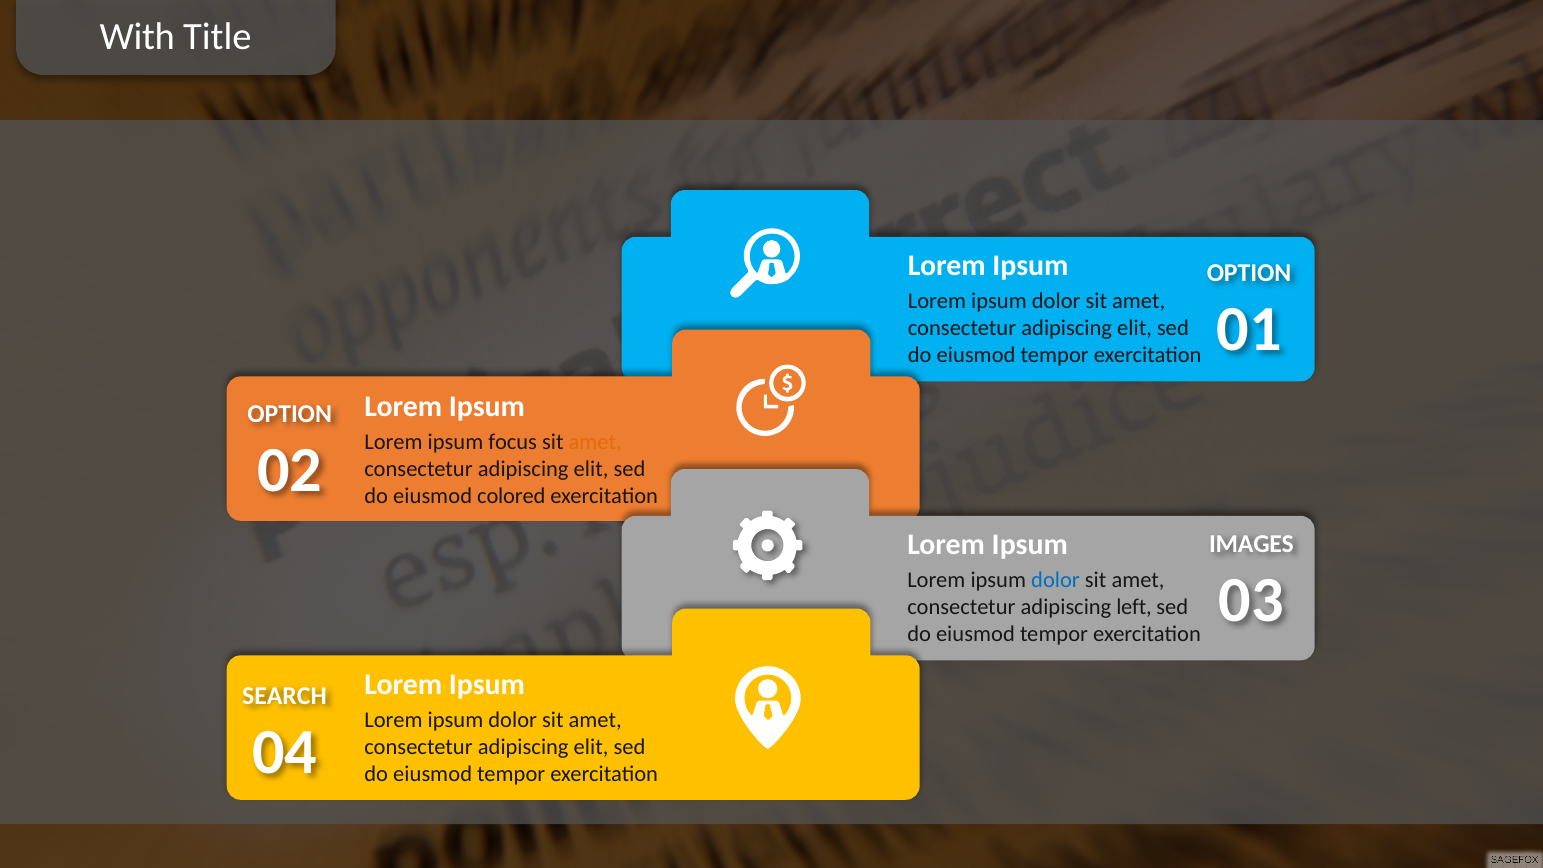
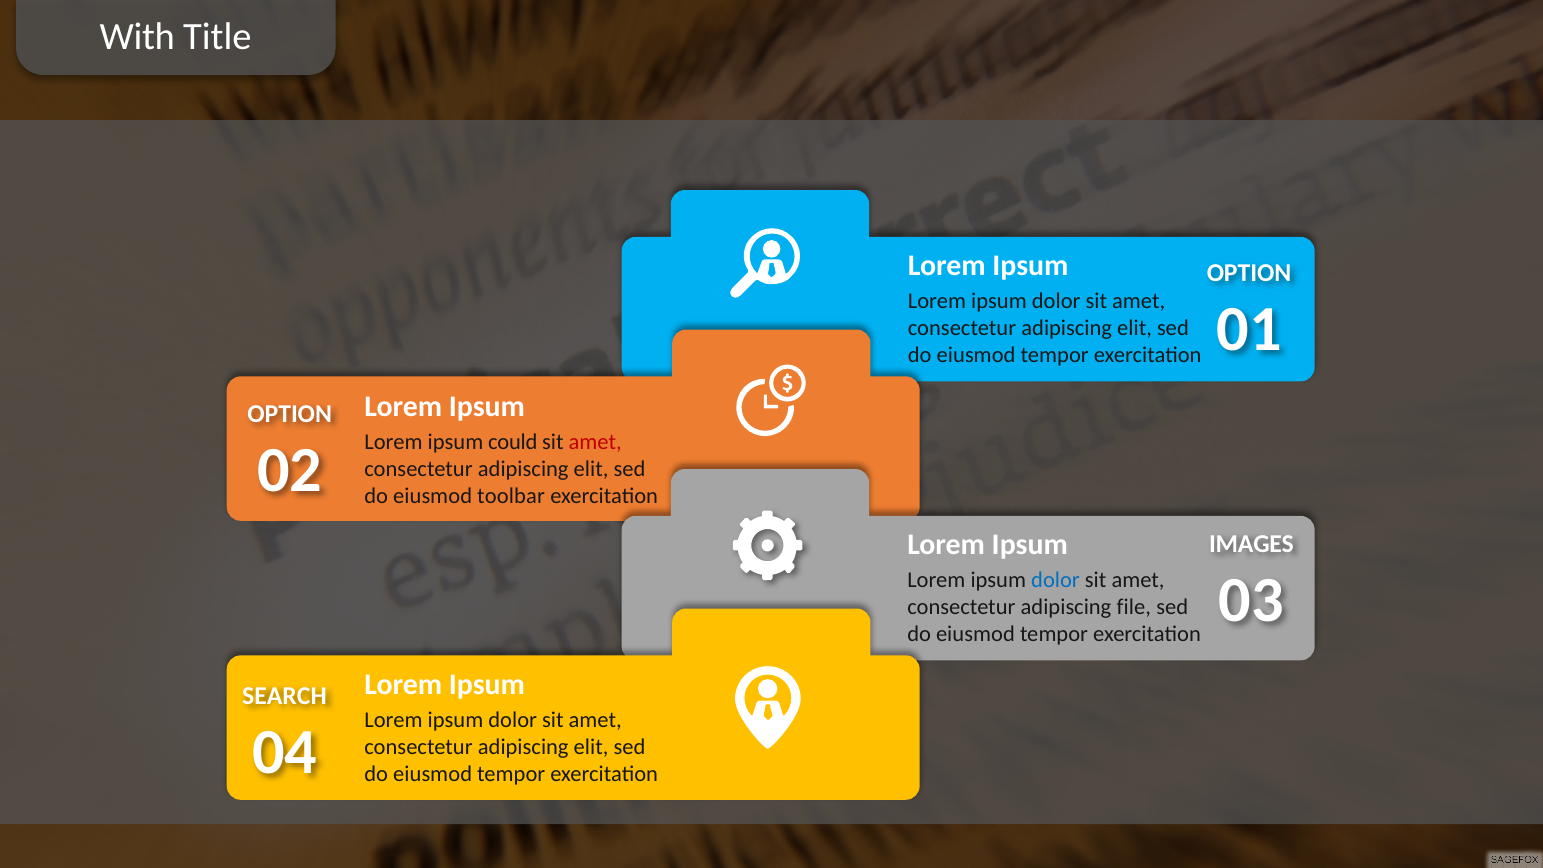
focus: focus -> could (513, 442)
amet colour: orange -> red (595, 442)
colored: colored -> toolbar (511, 496)
left: left -> file (1134, 607)
